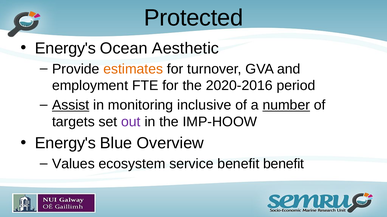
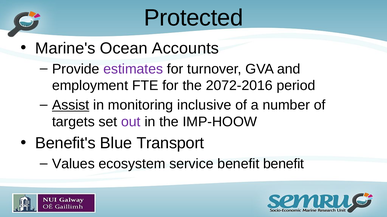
Energy's: Energy's -> Marine's (65, 48)
Aesthetic: Aesthetic -> Accounts (185, 48)
estimates colour: orange -> purple (133, 69)
2020-2016: 2020-2016 -> 2072-2016 (239, 86)
number underline: present -> none (286, 105)
Energy's: Energy's -> Benefit's (65, 144)
Overview: Overview -> Transport (170, 144)
